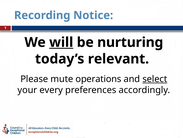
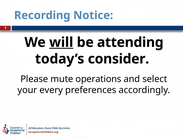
nurturing: nurturing -> attending (130, 42)
relevant: relevant -> consider (119, 59)
select underline: present -> none (155, 79)
